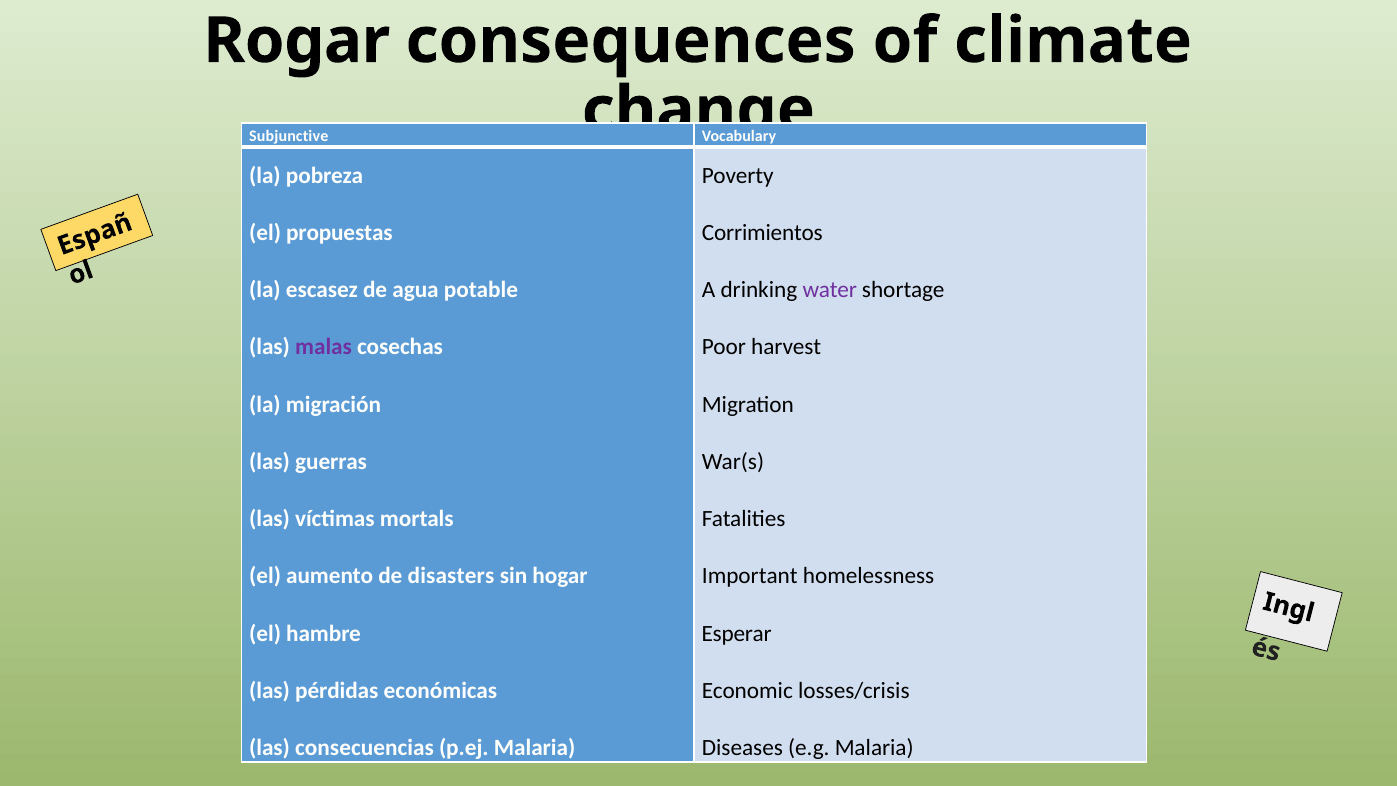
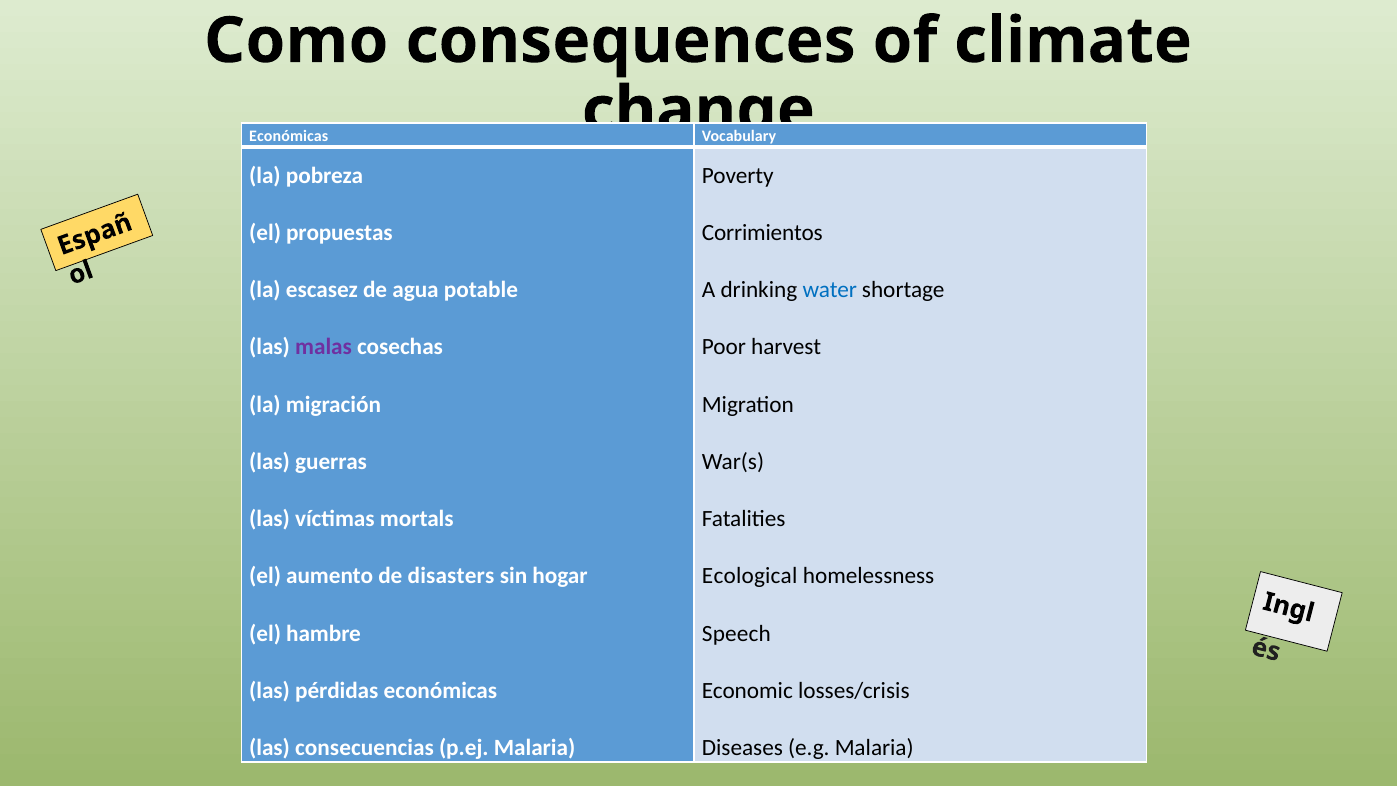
Rogar: Rogar -> Como (296, 41)
Subjunctive: Subjunctive -> Económicas (289, 136)
water colour: purple -> blue (830, 290)
Important: Important -> Ecological (750, 576)
Esperar: Esperar -> Speech (736, 633)
